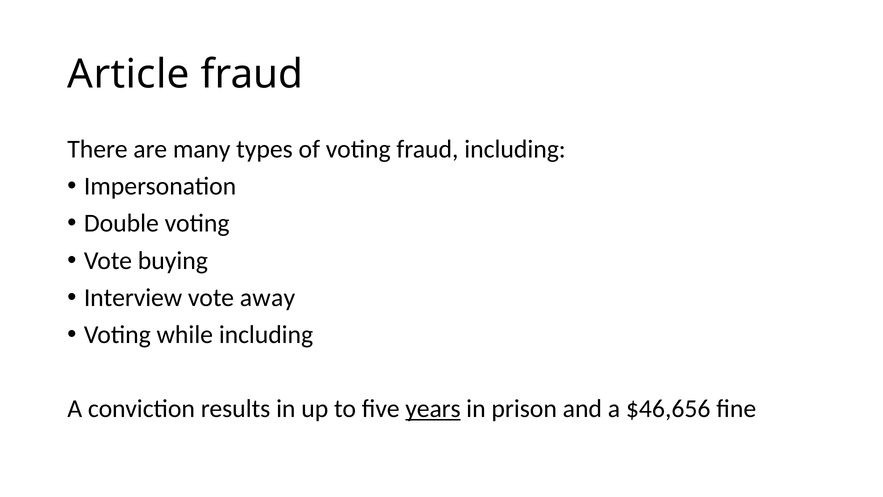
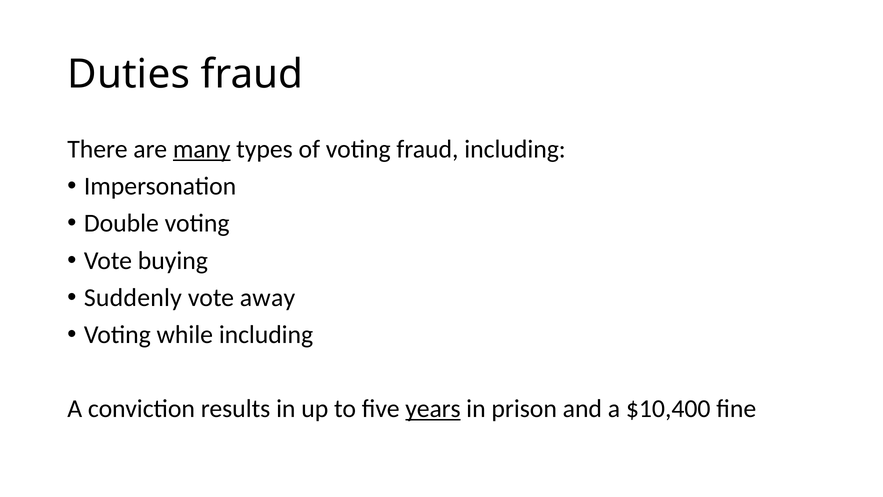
Article: Article -> Duties (129, 74)
many underline: none -> present (202, 149)
Interview: Interview -> Suddenly (133, 297)
$46,656: $46,656 -> $10,400 (668, 408)
